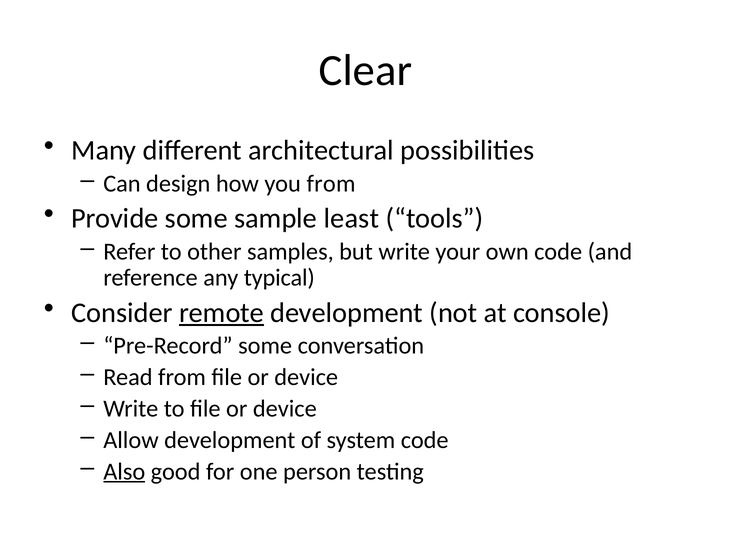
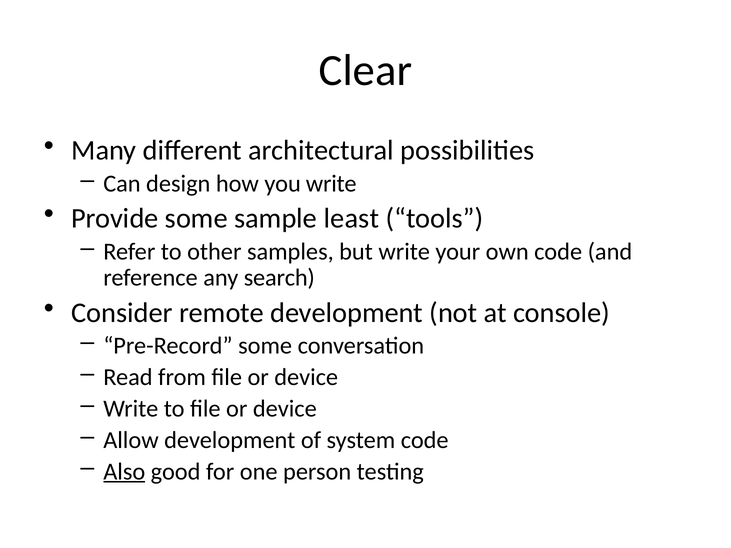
you from: from -> write (331, 184)
typical: typical -> search (279, 278)
remote underline: present -> none (222, 313)
